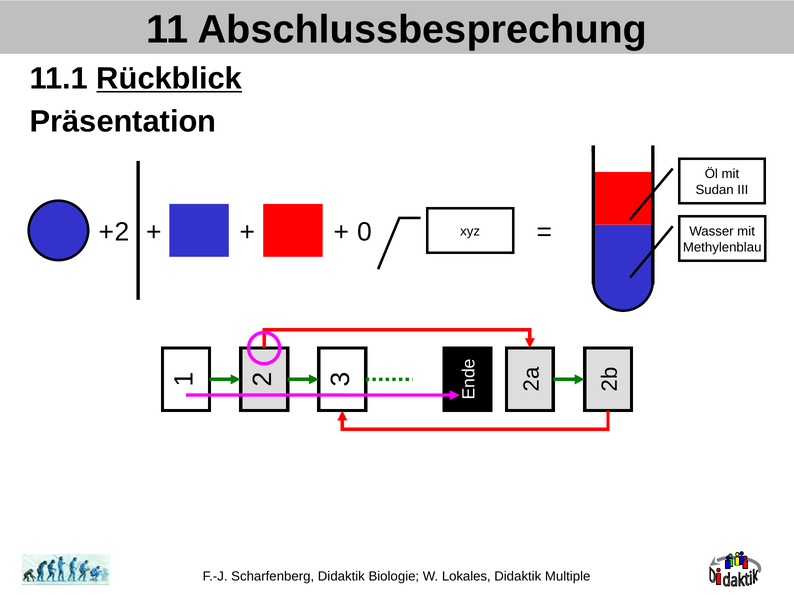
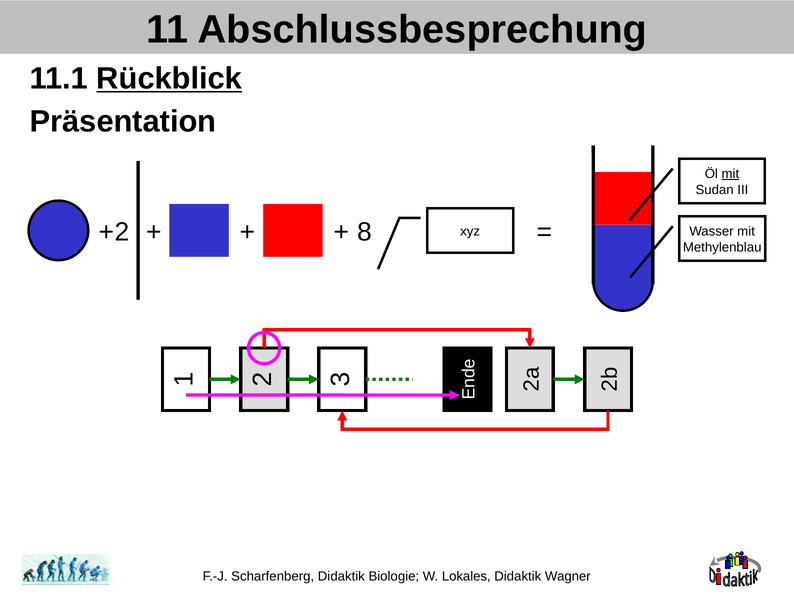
mit underline: none -> present (730, 174)
0: 0 -> 8 (365, 232)
Multiple: Multiple -> Wagner (568, 577)
